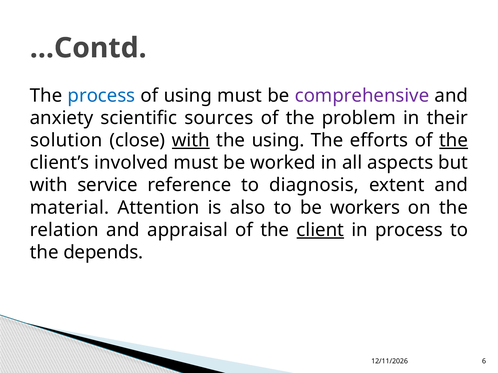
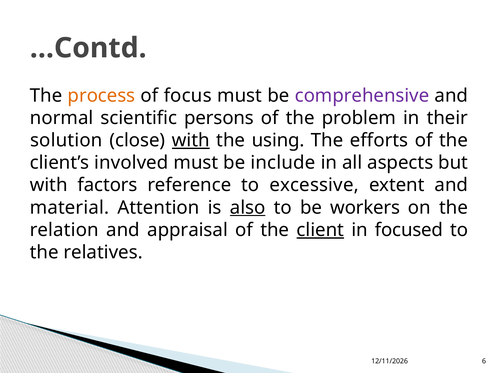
process colour: blue -> orange (101, 96)
of using: using -> focus (188, 96)
anxiety: anxiety -> normal (62, 118)
sources: sources -> persons (219, 118)
the underline: present -> none (454, 141)
worked: worked -> include (283, 163)
service: service -> factors (108, 185)
diagnosis: diagnosis -> excessive (314, 185)
also underline: none -> present (248, 208)
in process: process -> focused (409, 230)
depends: depends -> relatives (103, 253)
